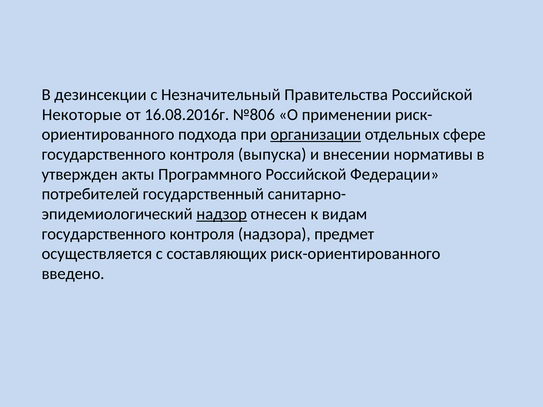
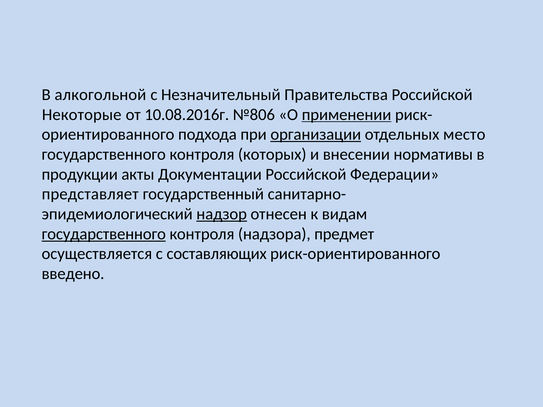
дезинсекции: дезинсекции -> алкогольной (100, 95)
16.08.2016г: 16.08.2016г -> 10.08.2016г (187, 115)
применении underline: none -> present (347, 115)
сфере: сфере -> место (464, 135)
выпуска: выпуска -> которых (272, 154)
утвержден: утвержден -> продукции (80, 174)
Программного: Программного -> Документации (210, 174)
потребителей: потребителей -> представляет (90, 194)
государственного underline: none -> present (104, 234)
